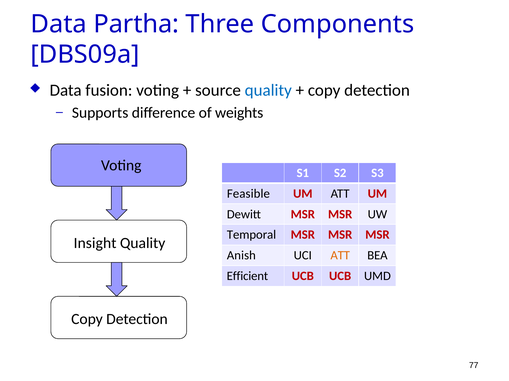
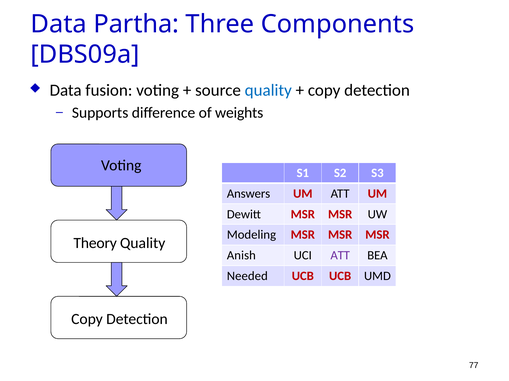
Feasible: Feasible -> Answers (249, 194)
Temporal: Temporal -> Modeling (251, 235)
Insight: Insight -> Theory (95, 243)
ATT colour: orange -> purple (340, 256)
Efficient: Efficient -> Needed (247, 277)
